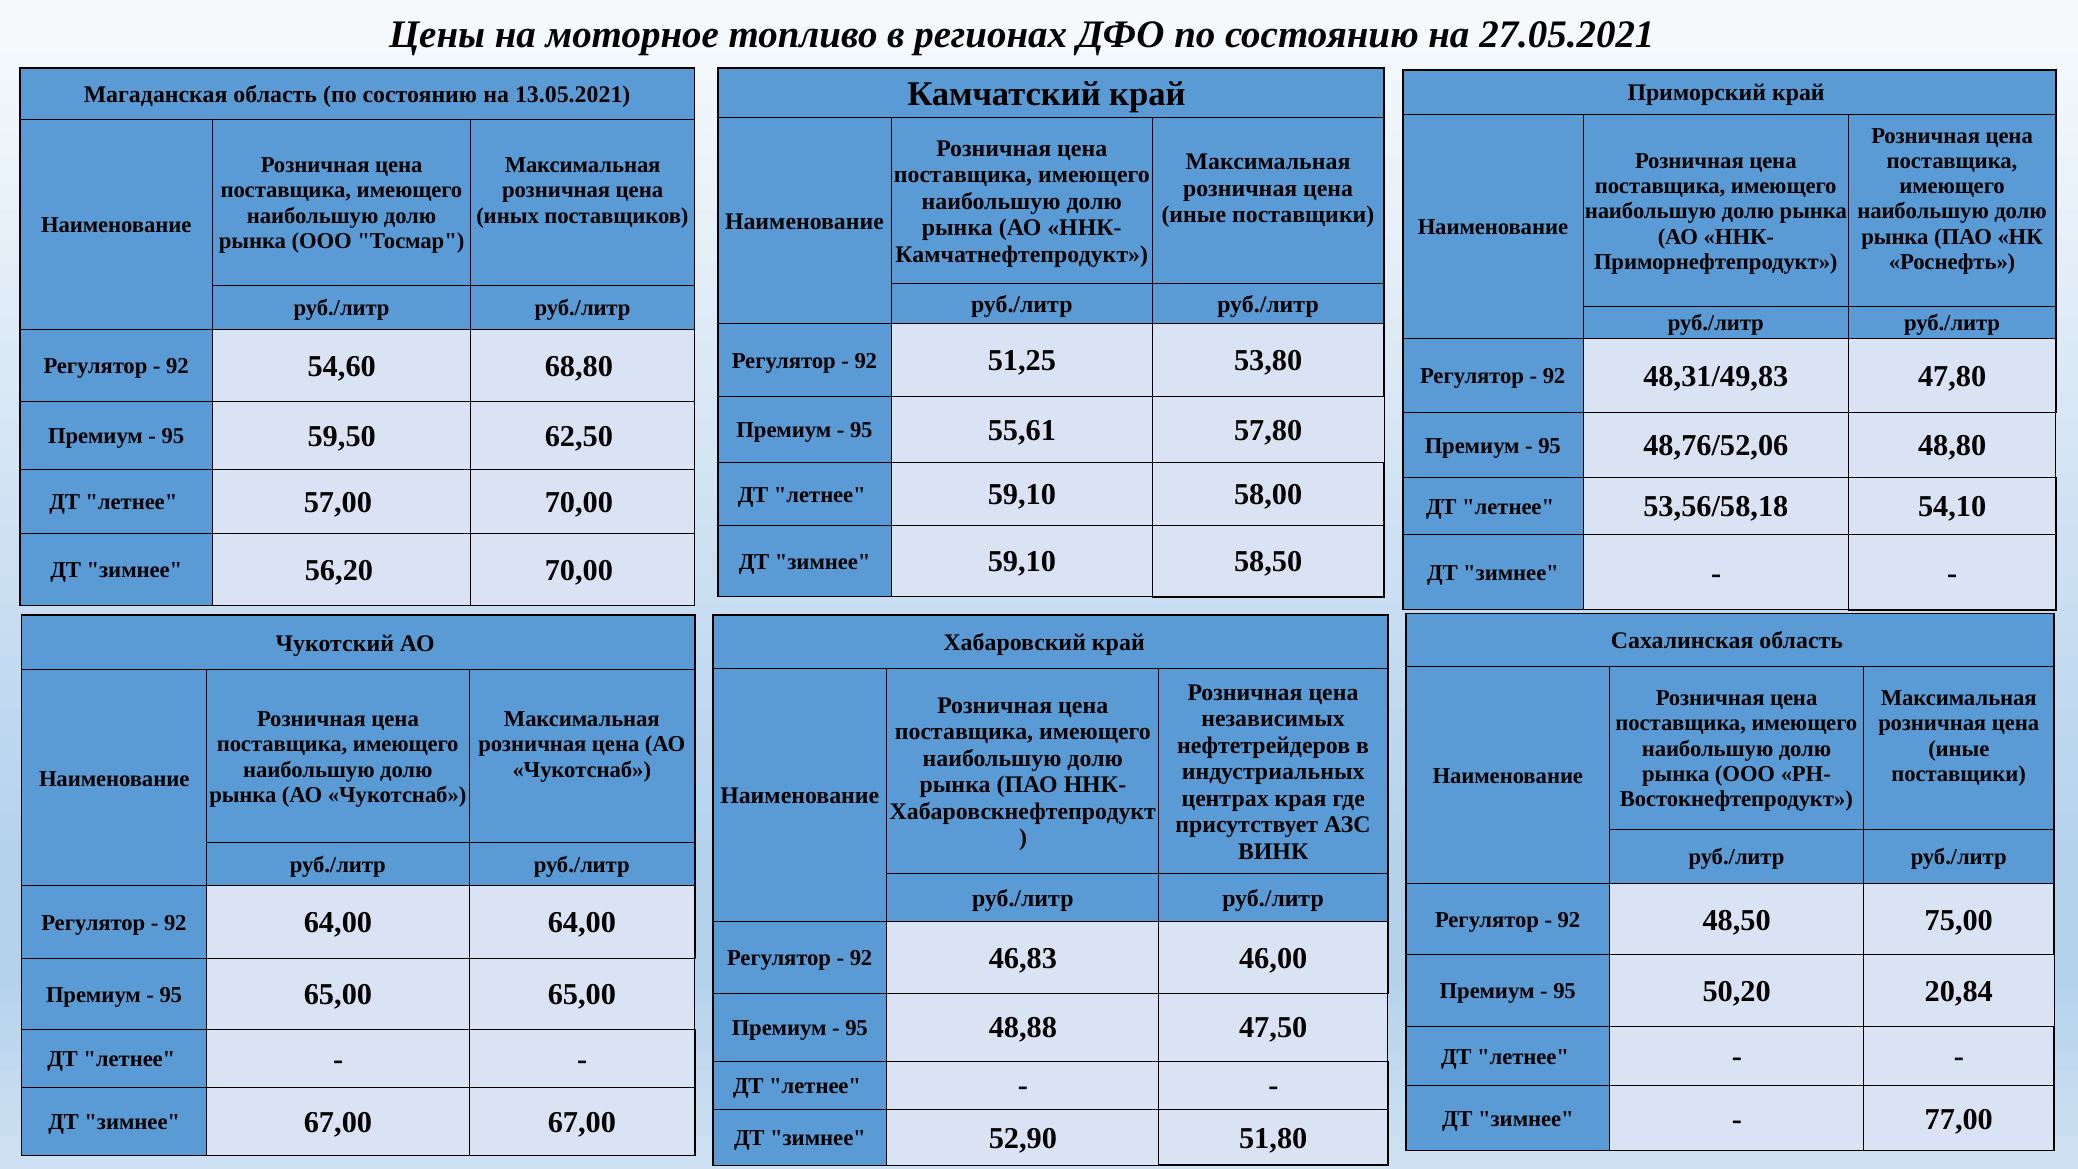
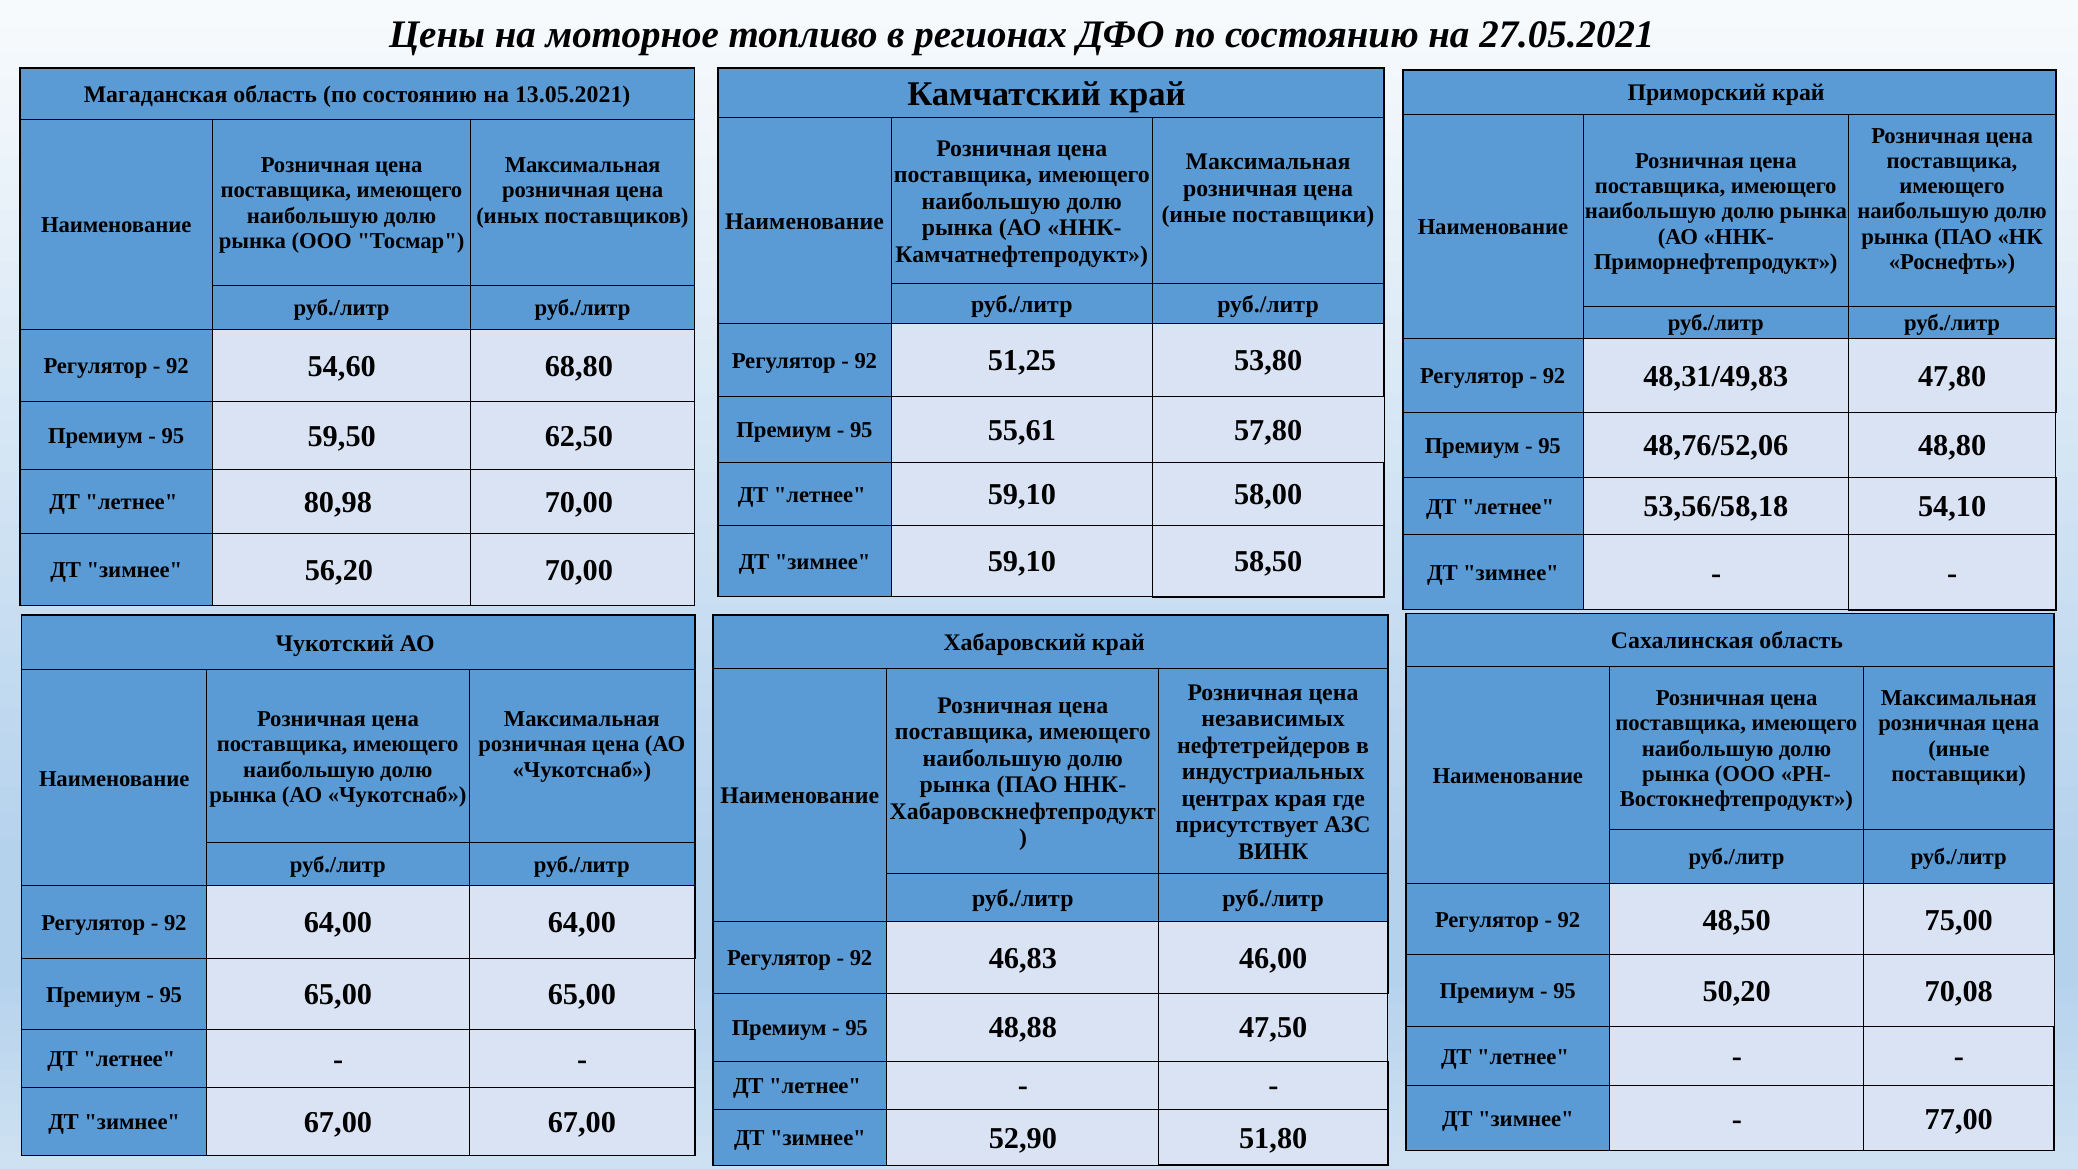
57,00: 57,00 -> 80,98 (338, 502)
20,84: 20,84 -> 70,08 (1959, 991)
